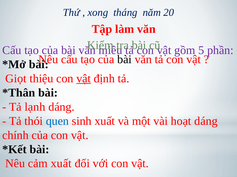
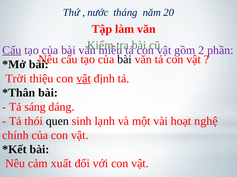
xong: xong -> nước (98, 12)
Cấu underline: none -> present (12, 50)
5: 5 -> 2 (201, 50)
Giọt: Giọt -> Trời (16, 79)
lạnh: lạnh -> sáng (35, 107)
quen colour: blue -> black (57, 121)
sinh xuất: xuất -> lạnh (105, 121)
hoạt dáng: dáng -> nghệ (206, 121)
